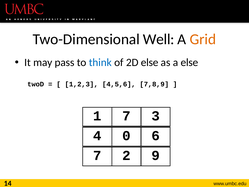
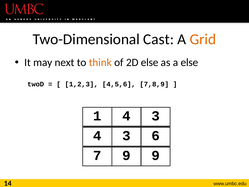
Well: Well -> Cast (159, 39)
pass: pass -> next (65, 62)
think colour: blue -> orange (100, 62)
1 7: 7 -> 4 (126, 116)
0: 0 -> 3 (126, 136)
7 2: 2 -> 9 (126, 155)
